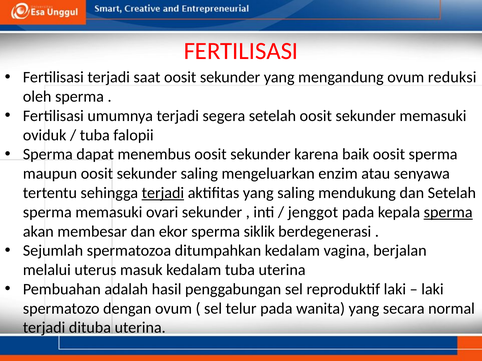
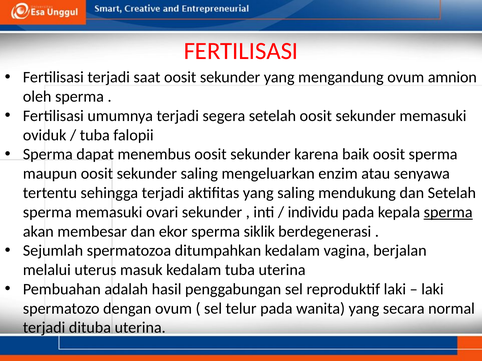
reduksi: reduksi -> amnion (452, 77)
terjadi underline: present -> none (163, 193)
jenggot: jenggot -> individu (313, 212)
